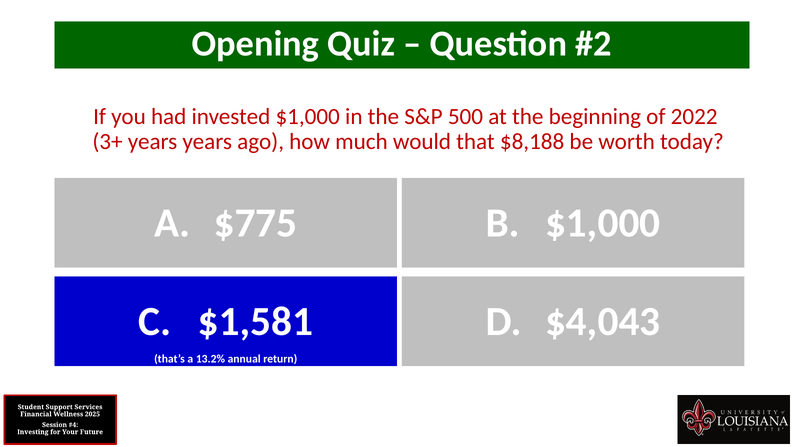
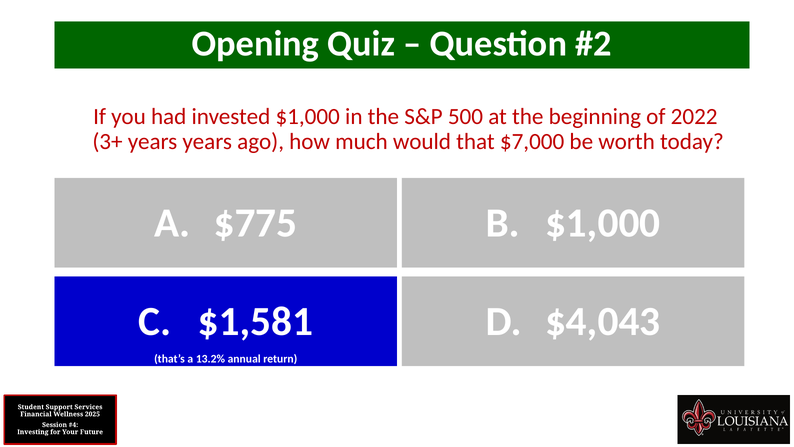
$8,188: $8,188 -> $7,000 (532, 141)
